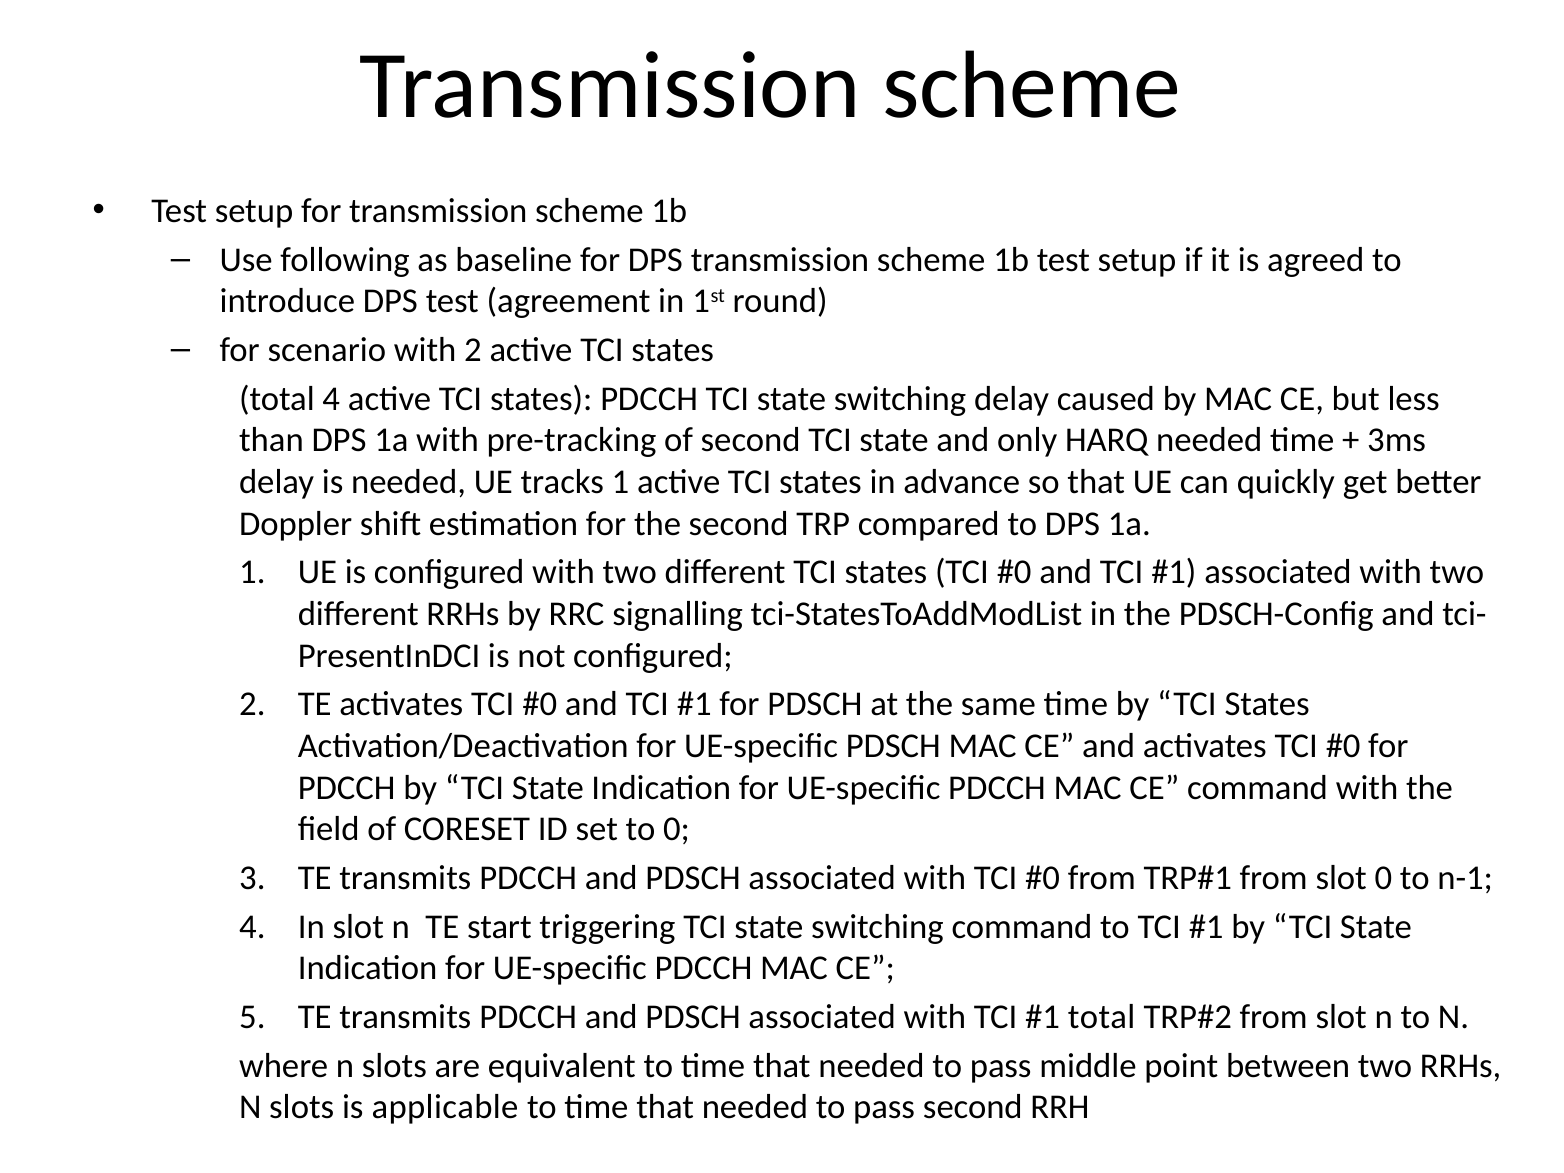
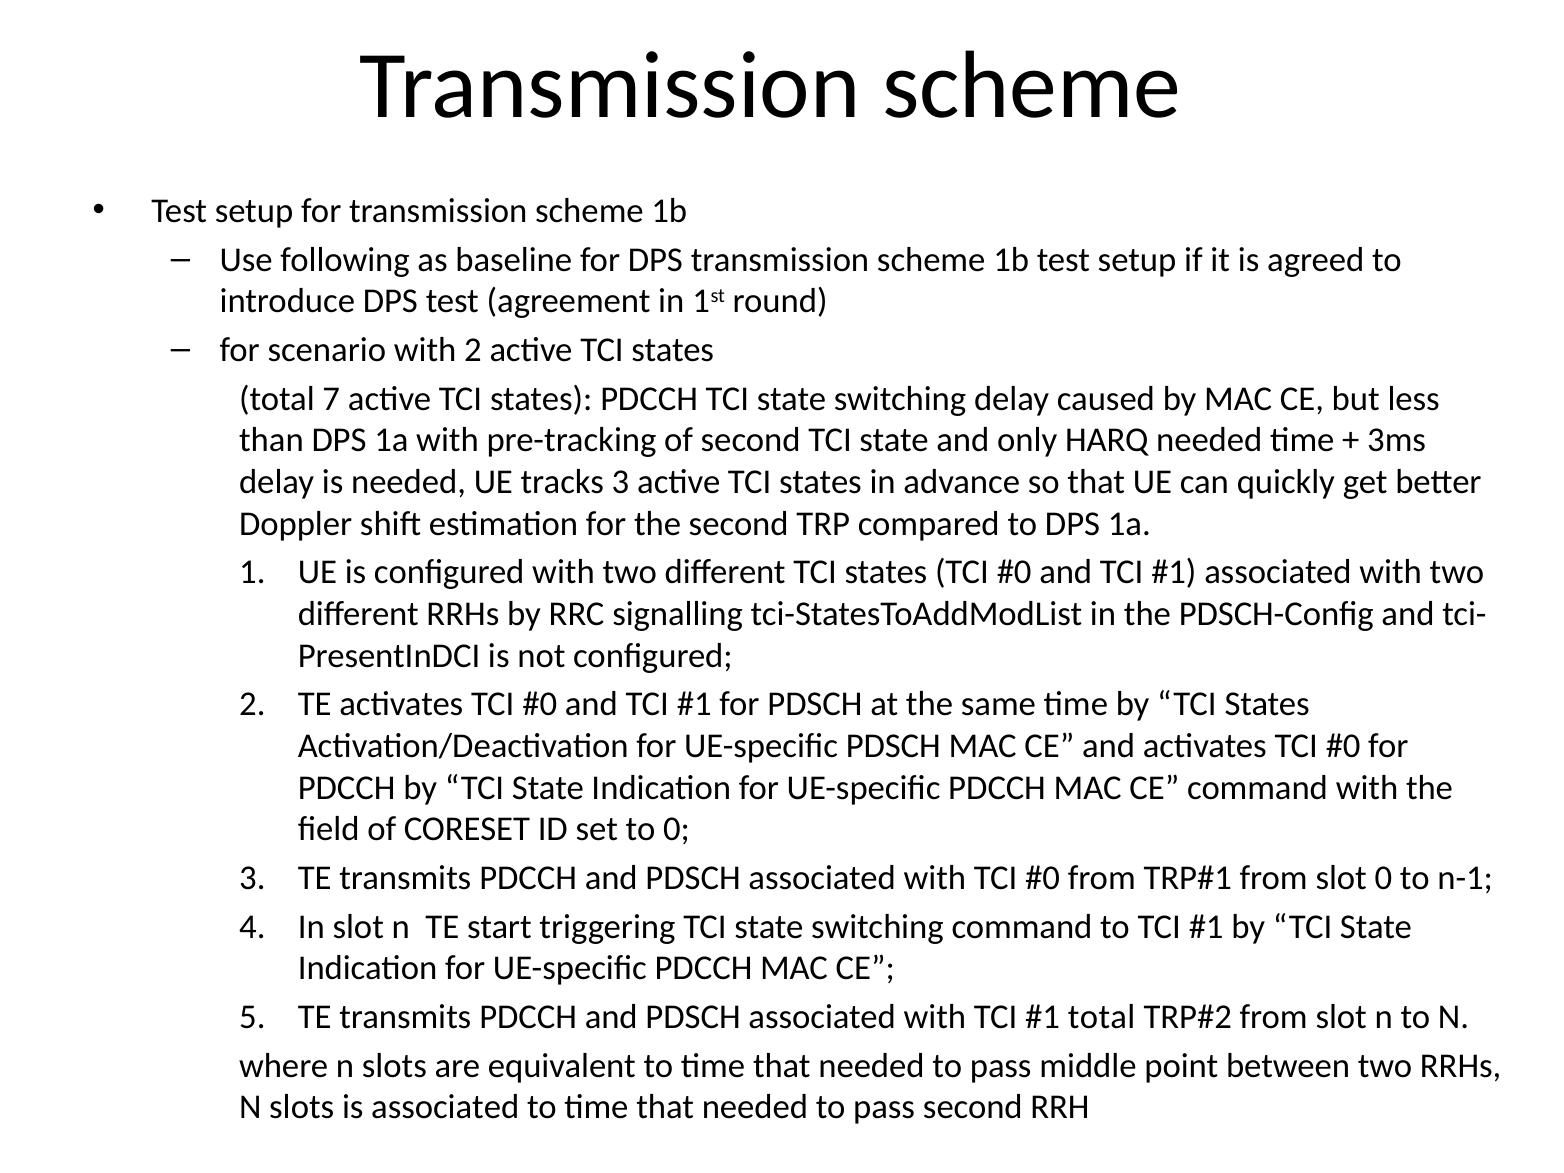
total 4: 4 -> 7 (331, 399)
tracks 1: 1 -> 3 (620, 482)
is applicable: applicable -> associated (445, 1107)
